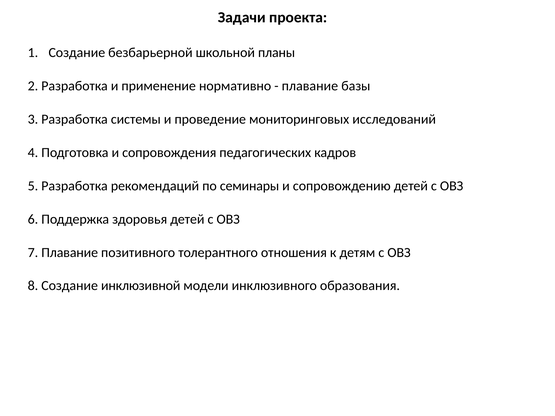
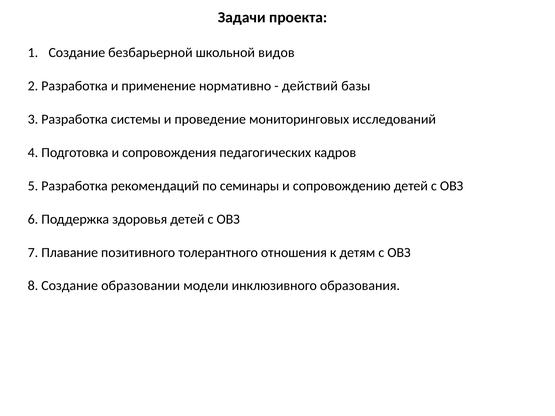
планы: планы -> видов (276, 53)
плавание: плавание -> действий (310, 86)
инклюзивной: инклюзивной -> образовании (141, 286)
